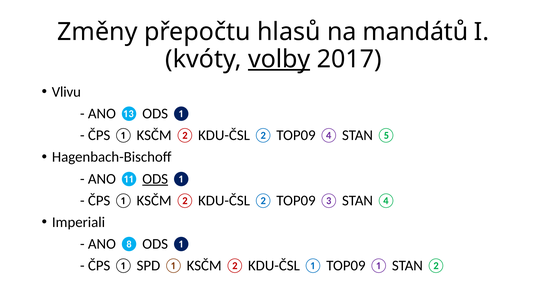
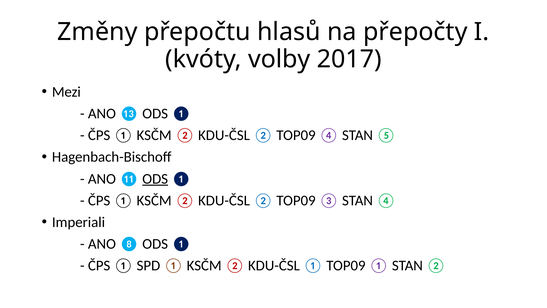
mandátů: mandátů -> přepočty (415, 32)
volby underline: present -> none (279, 59)
Vlivu: Vlivu -> Mezi (66, 92)
